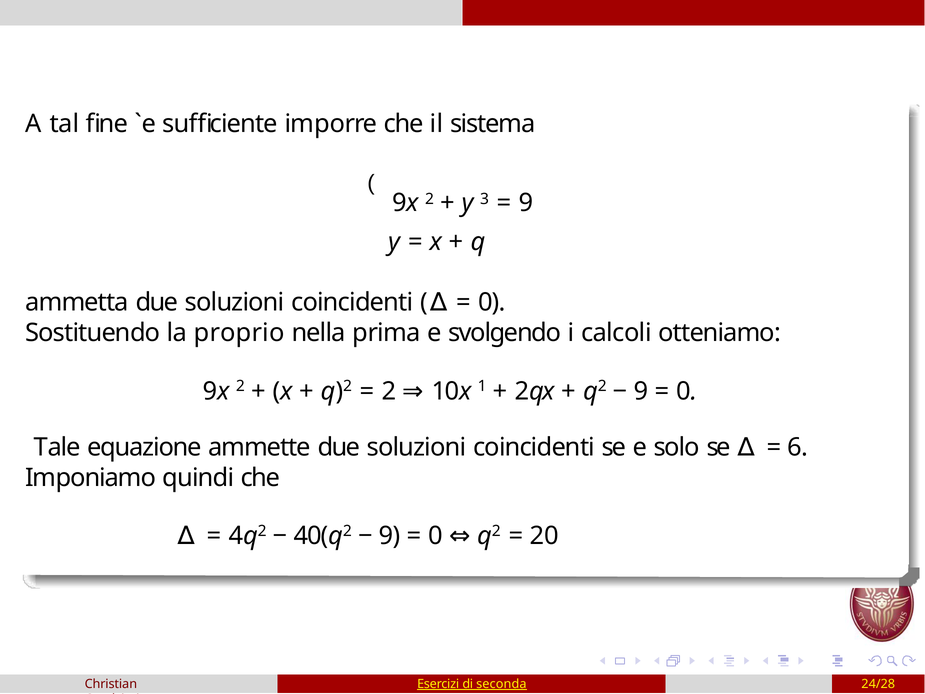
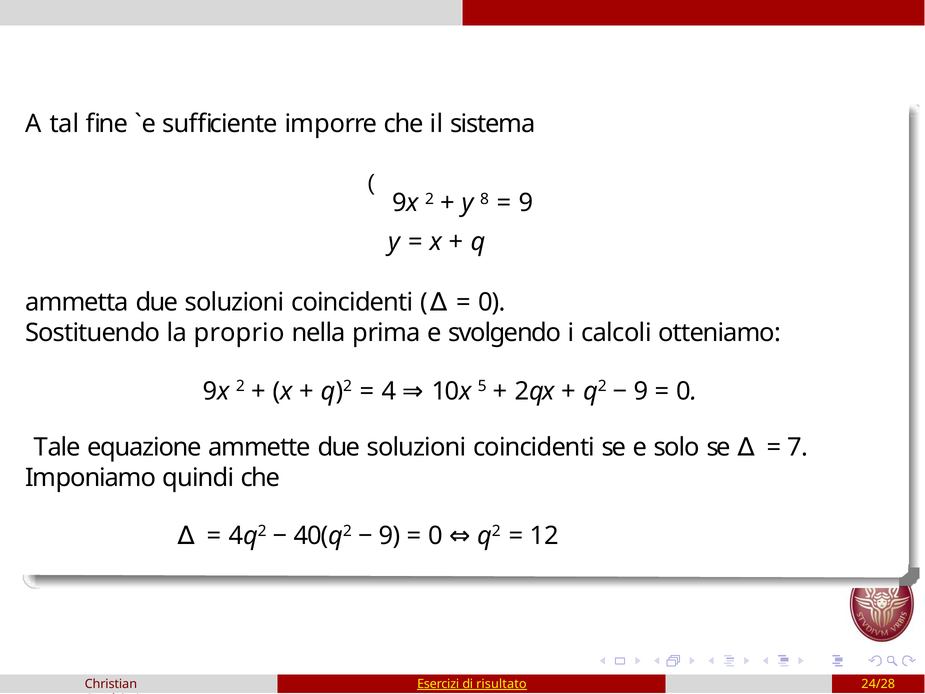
3: 3 -> 8 (484, 199)
2: 2 -> 4 (389, 391)
1: 1 -> 5 (482, 386)
6: 6 -> 7 (798, 448)
20: 20 -> 12 (544, 536)
seconda: seconda -> risultato (501, 684)
